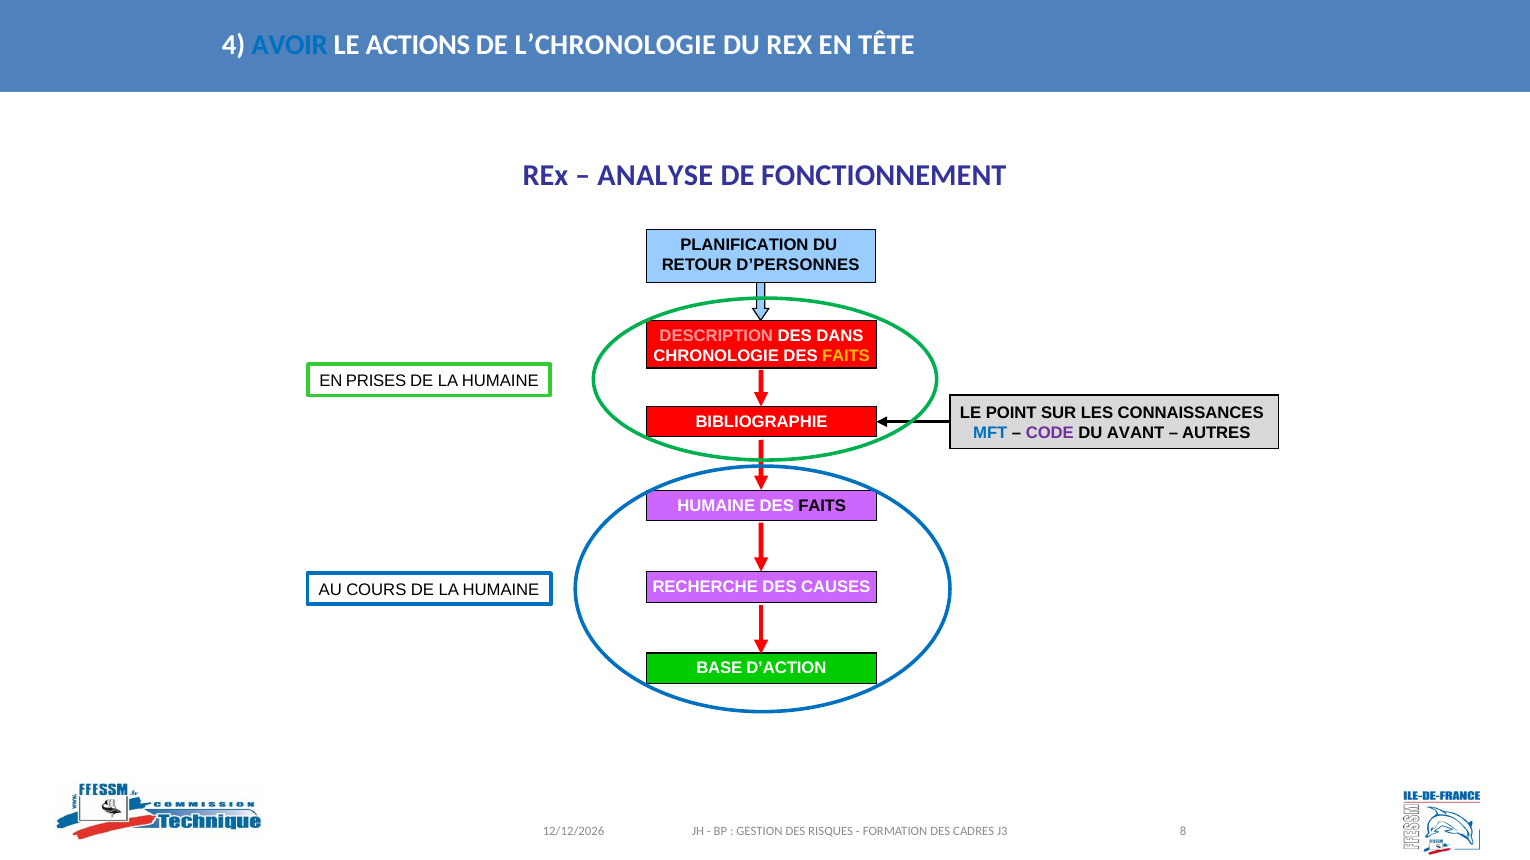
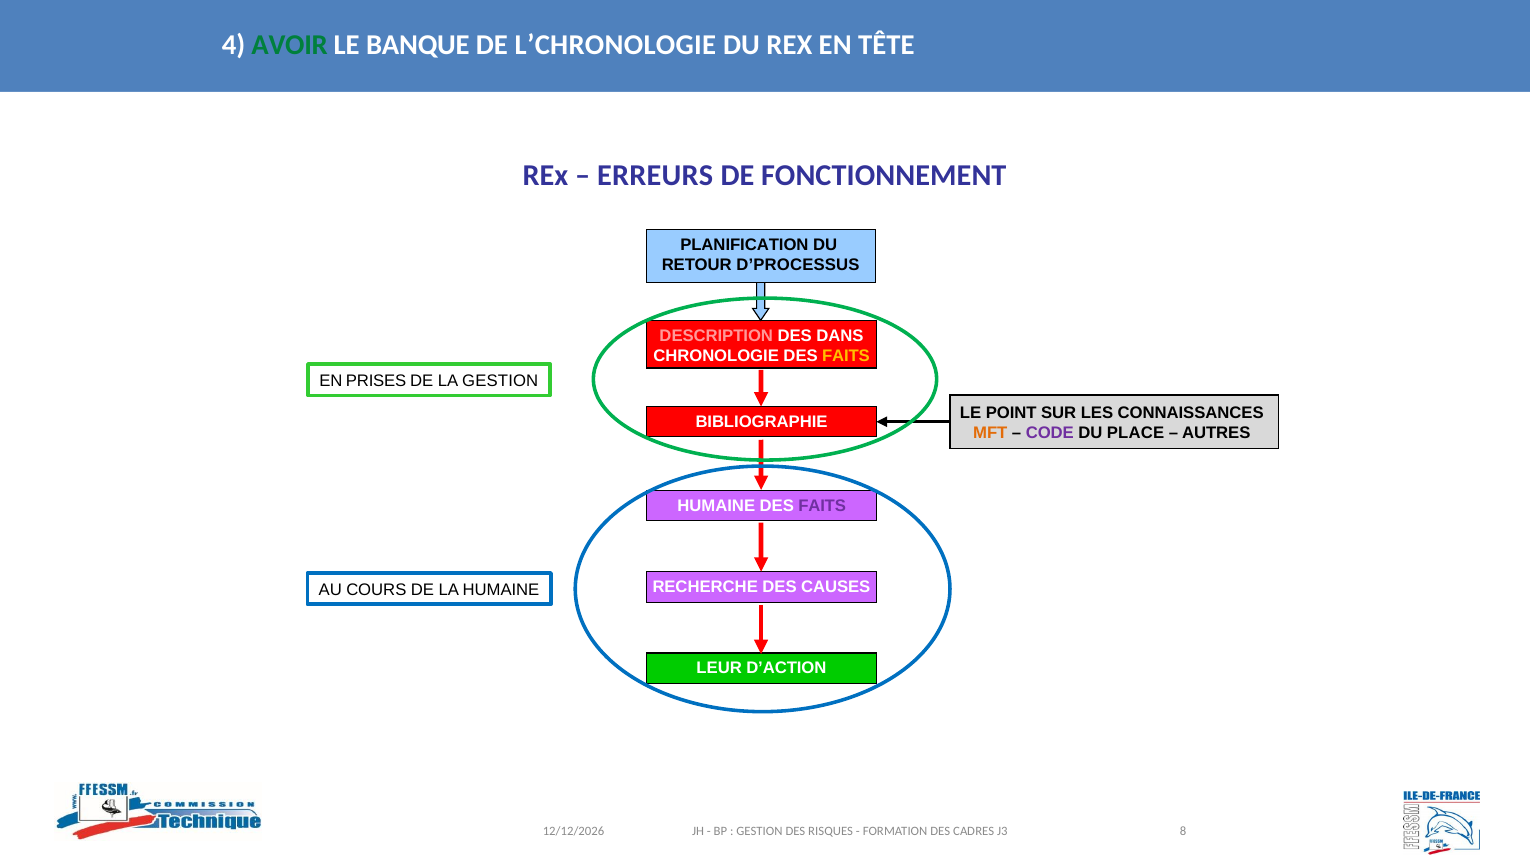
AVOIR colour: blue -> green (290, 45)
ACTIONS: ACTIONS -> BANQUE (418, 45)
ANALYSE: ANALYSE -> ERREURS (655, 176)
D’PERSONNES: D’PERSONNES -> D’PROCESSUS (798, 265)
HUMAINE: HUMAINE -> GESTION (500, 381)
MFT colour: blue -> orange (990, 433)
AVANT: AVANT -> PLACE (1136, 433)
FAITS colour: black -> purple (822, 506)
BASE: BASE -> LEUR (719, 669)
